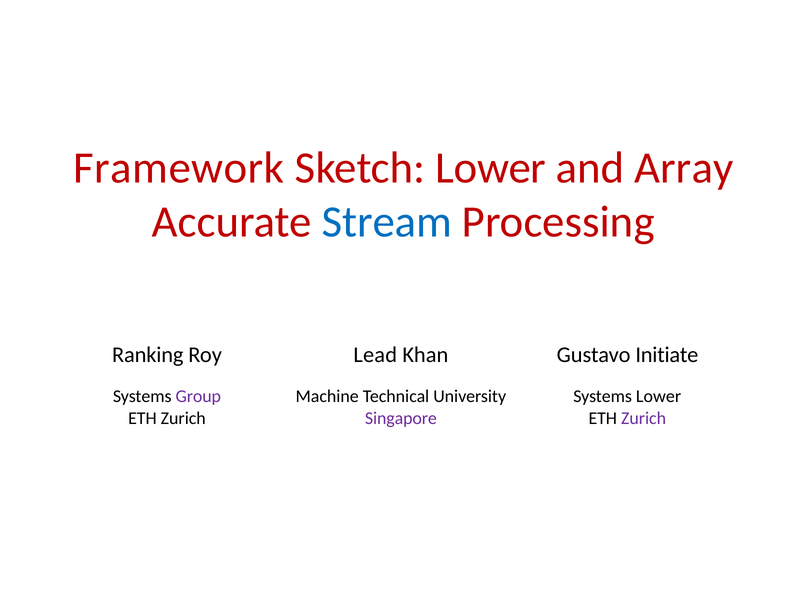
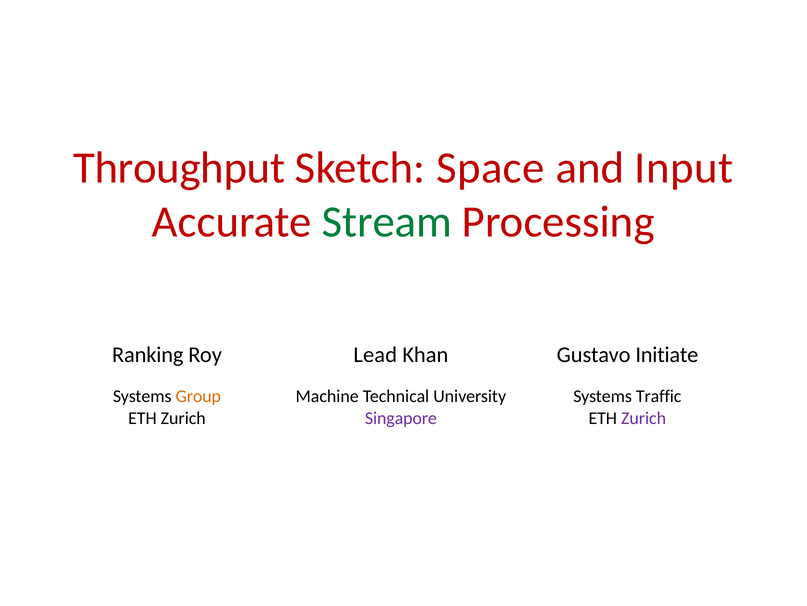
Framework: Framework -> Throughput (179, 168)
Sketch Lower: Lower -> Space (490, 168)
Array: Array -> Input (684, 168)
Stream colour: blue -> green (387, 222)
Group colour: purple -> orange (198, 396)
Systems Lower: Lower -> Traffic (659, 396)
